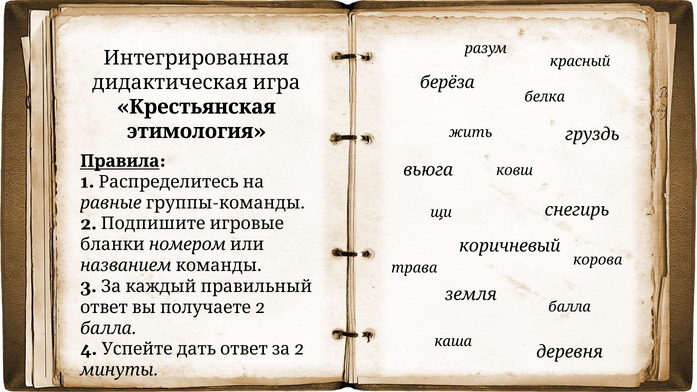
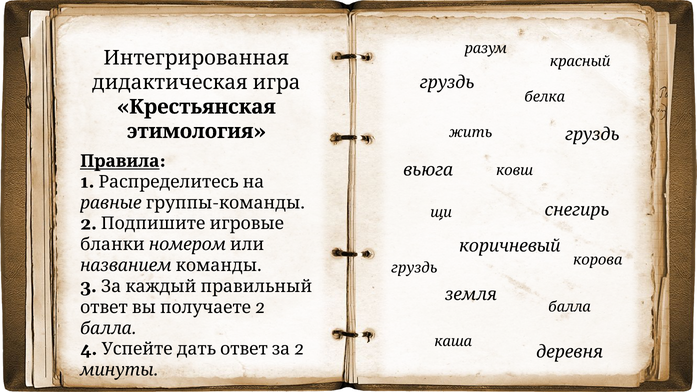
берёза: берёза -> груздь (447, 83)
трава: трава -> груздь (414, 268)
